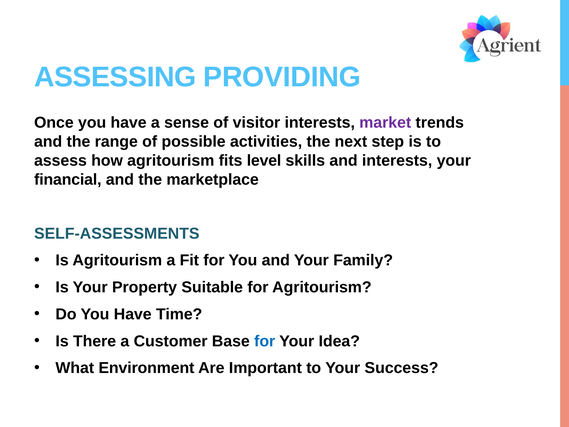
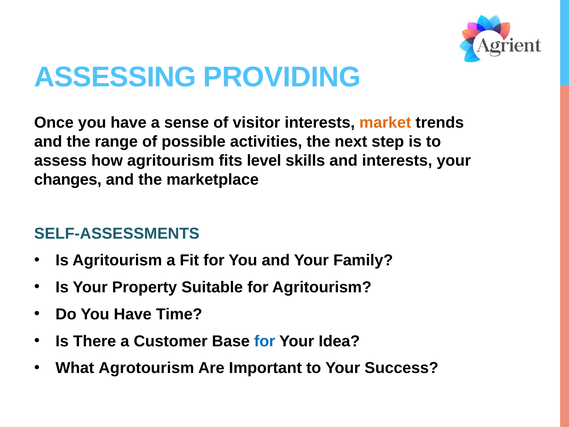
market colour: purple -> orange (385, 123)
financial: financial -> changes (68, 180)
Environment: Environment -> Agrotourism (146, 368)
